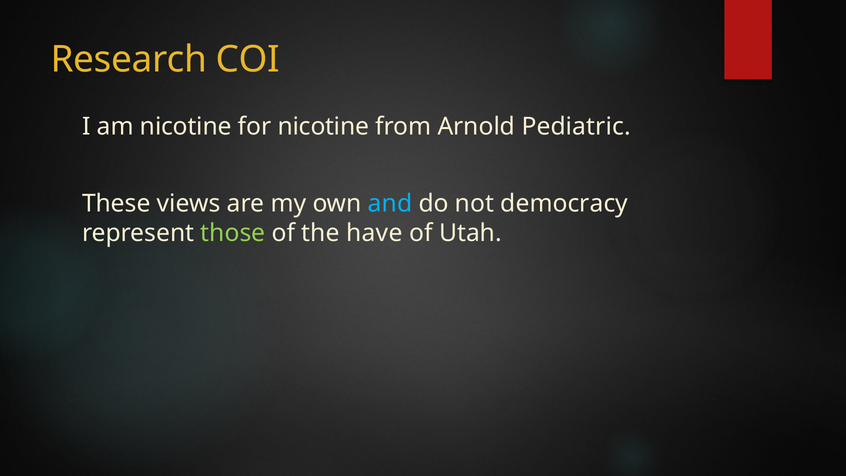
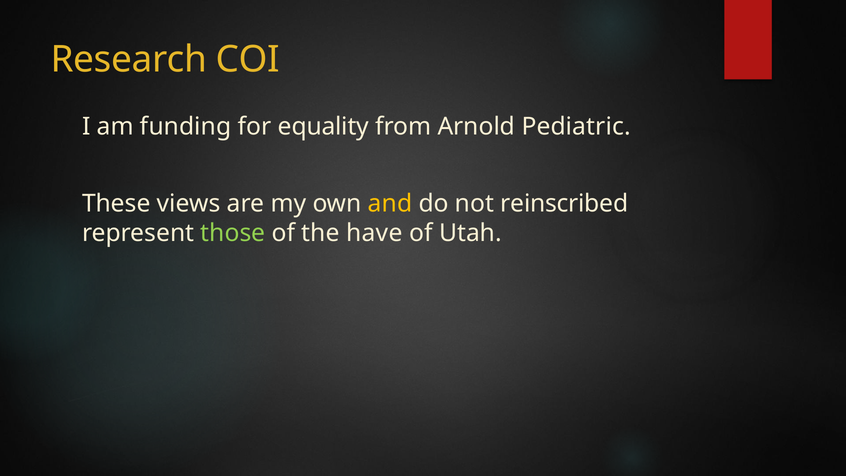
am nicotine: nicotine -> funding (186, 127)
for nicotine: nicotine -> equality (323, 127)
and colour: light blue -> yellow (390, 203)
democracy: democracy -> reinscribed (564, 203)
